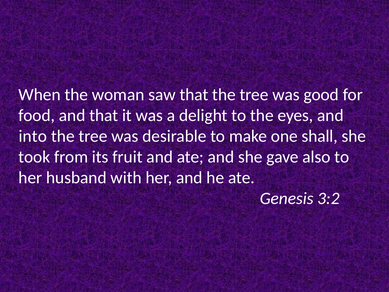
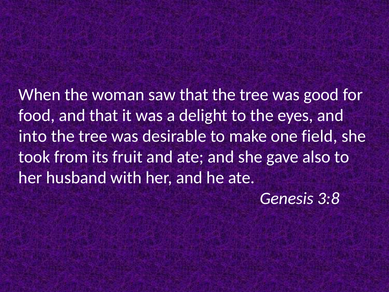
shall: shall -> field (320, 136)
3:2: 3:2 -> 3:8 (328, 198)
